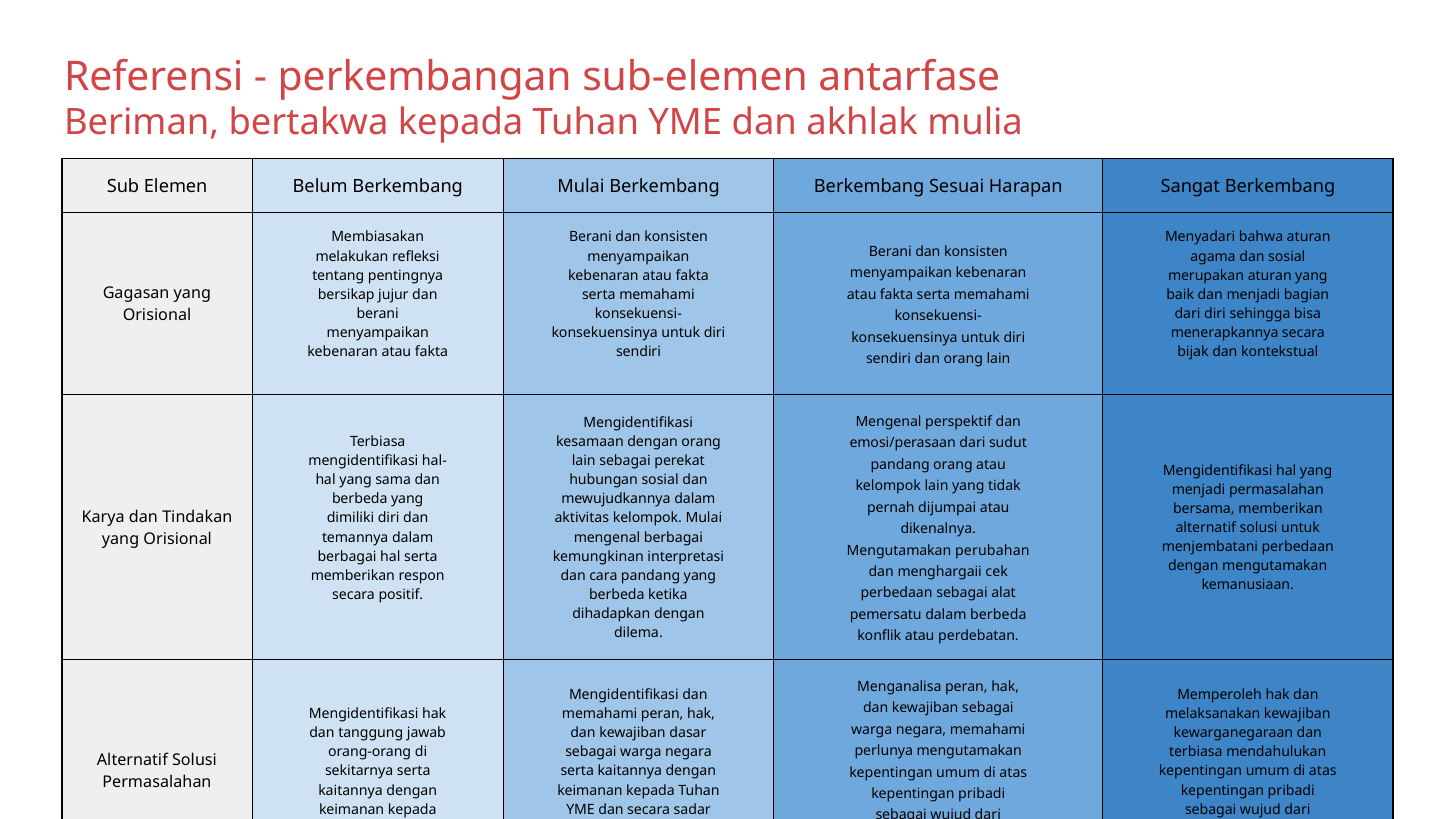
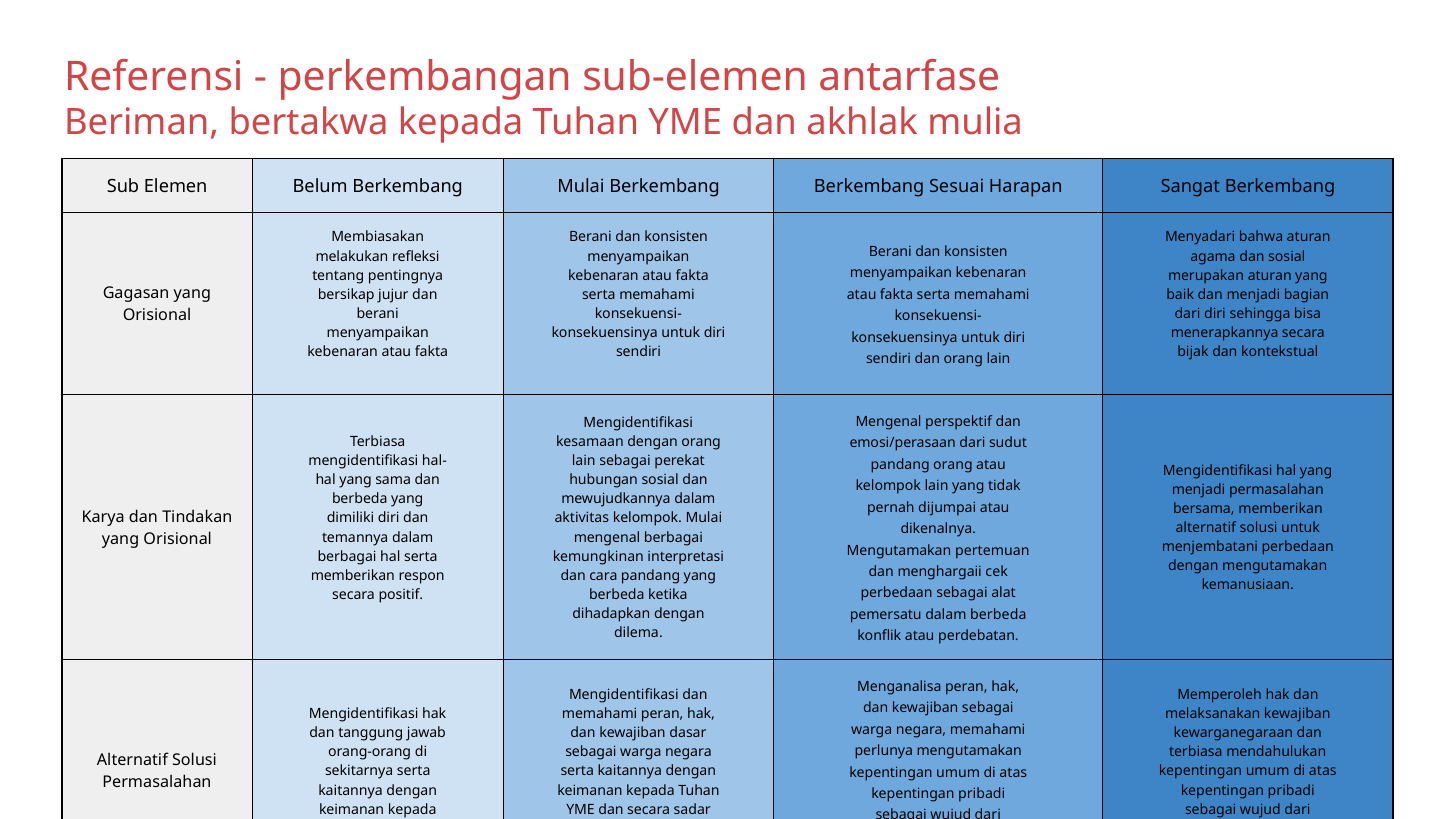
perubahan: perubahan -> pertemuan (992, 550)
